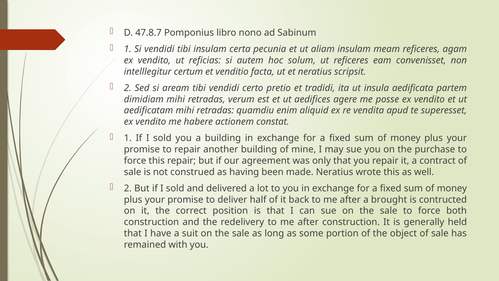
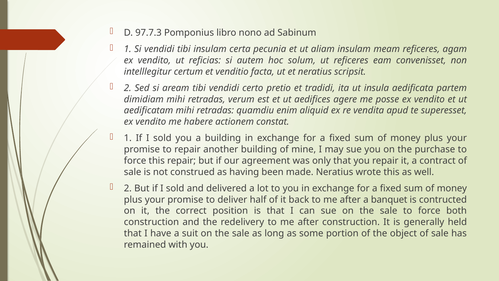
47.8.7: 47.8.7 -> 97.7.3 (148, 33)
brought: brought -> banquet (389, 199)
